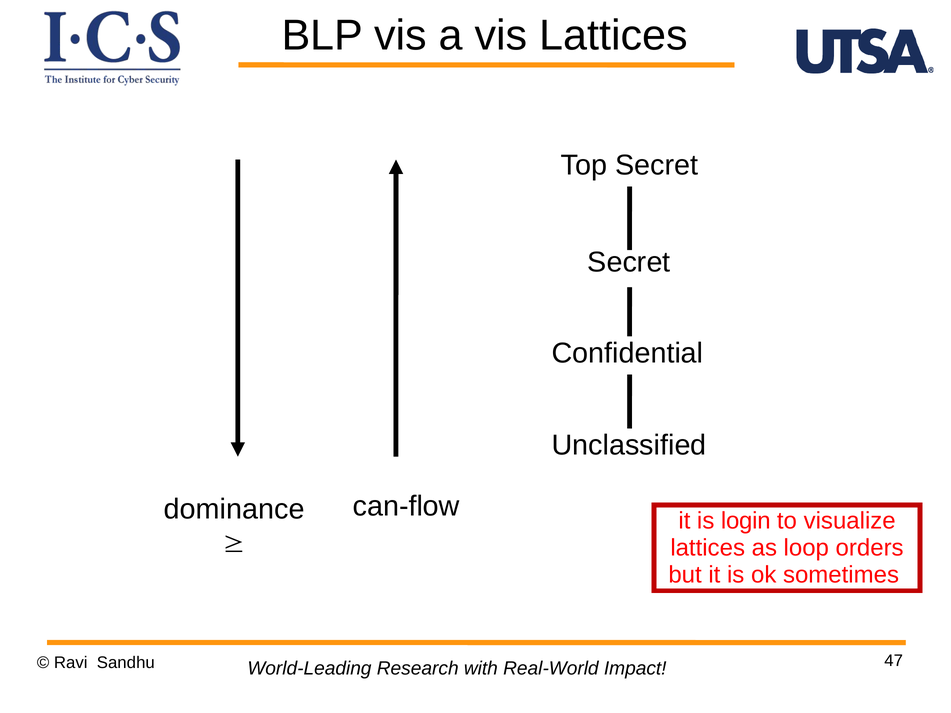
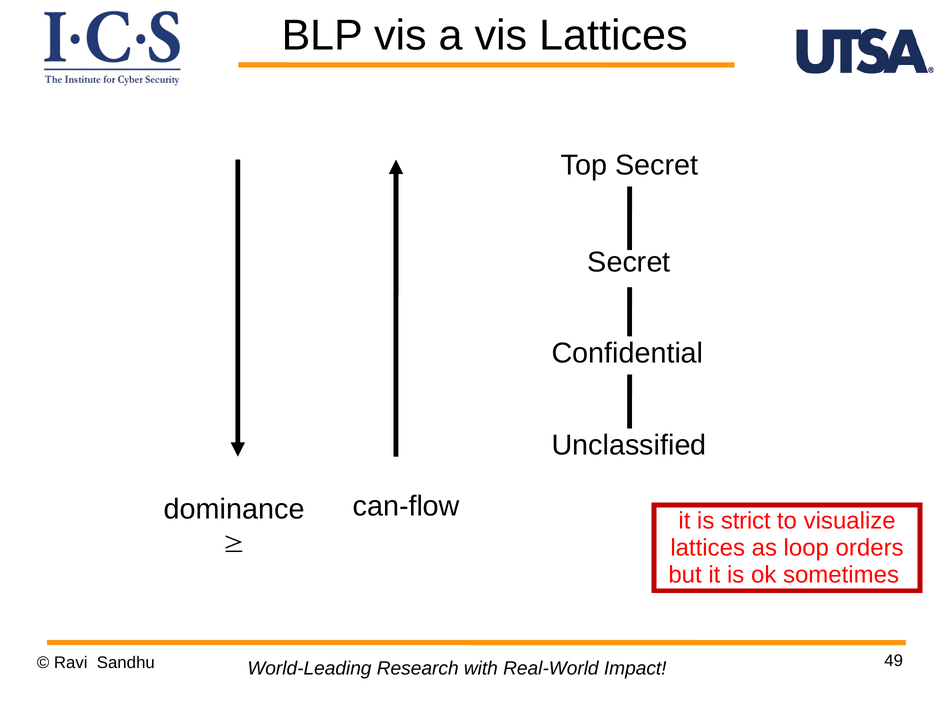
login: login -> strict (746, 521)
47: 47 -> 49 (894, 661)
